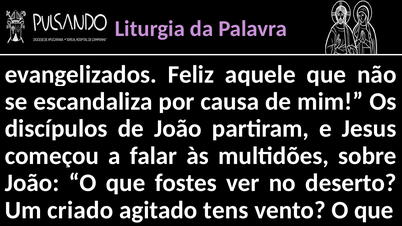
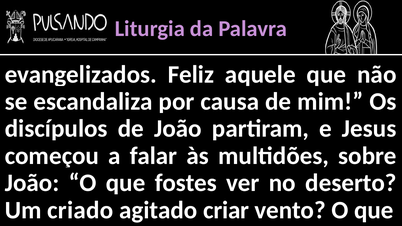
tens: tens -> criar (226, 210)
